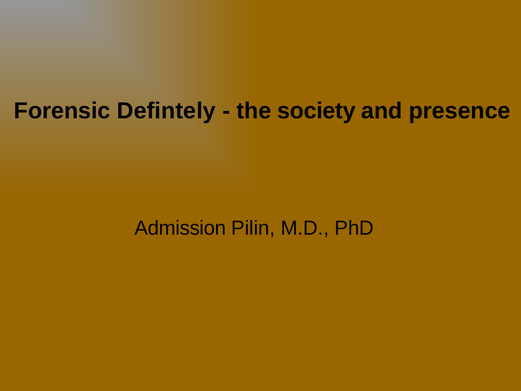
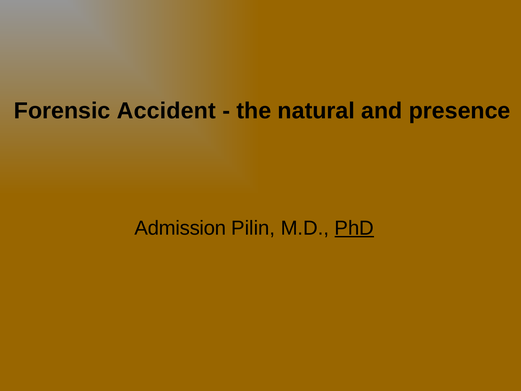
Defintely: Defintely -> Accident (166, 111)
society: society -> natural (316, 111)
PhD underline: none -> present (354, 228)
